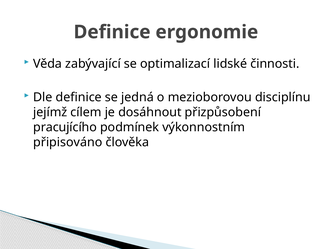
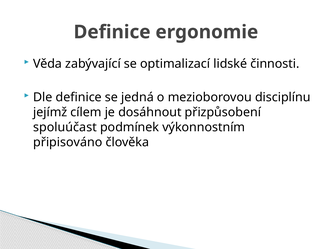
pracujícího: pracujícího -> spoluúčast (65, 127)
